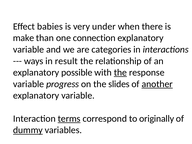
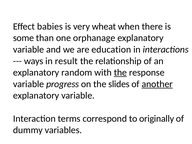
under: under -> wheat (104, 26)
make: make -> some (24, 38)
connection: connection -> orphanage (94, 38)
categories: categories -> education (111, 49)
possible: possible -> random (77, 73)
terms underline: present -> none (69, 119)
dummy underline: present -> none (28, 130)
